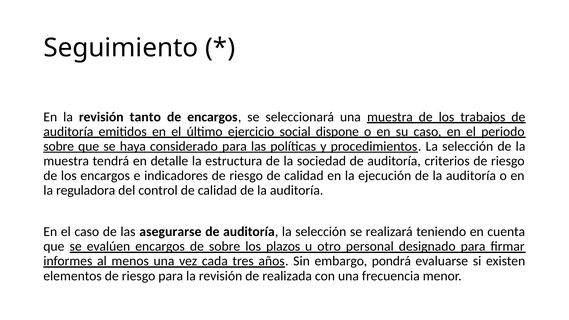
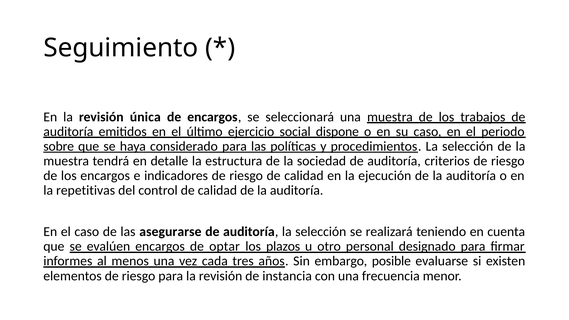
tanto: tanto -> única (145, 117)
reguladora: reguladora -> repetitivas (86, 190)
de sobre: sobre -> optar (225, 246)
pondrá: pondrá -> posible (391, 261)
realizada: realizada -> instancia (287, 276)
